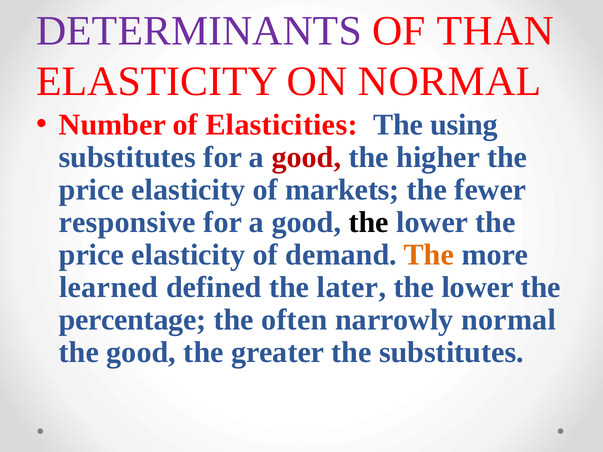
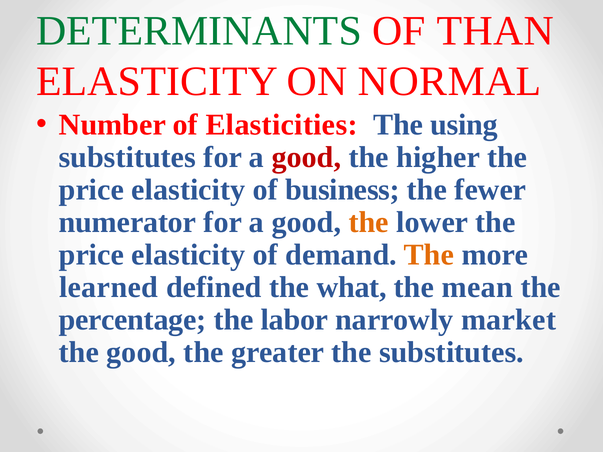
DETERMINANTS colour: purple -> green (199, 31)
markets: markets -> business (343, 190)
responsive: responsive -> numerator (128, 222)
the colour: black -> orange (369, 222)
later: later -> what (352, 287)
lower: lower -> mean (477, 287)
often: often -> labor (295, 320)
narrowly normal: normal -> market (509, 320)
